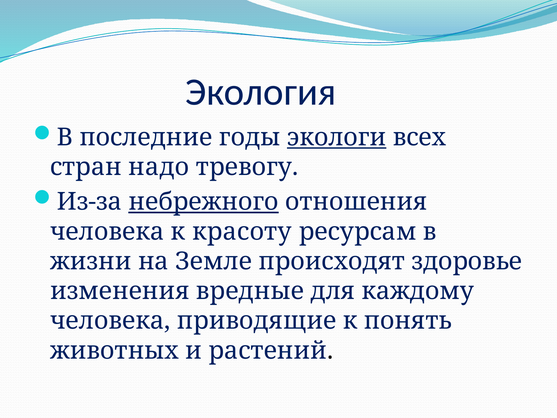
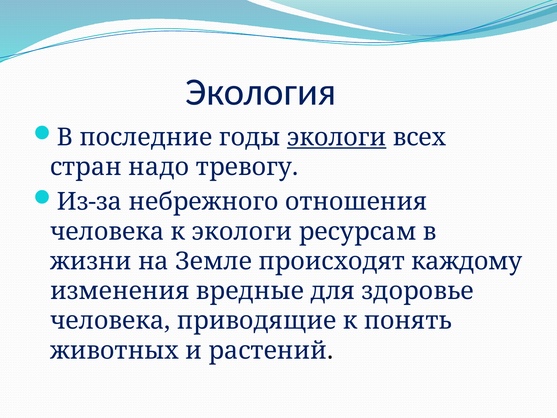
небрежного underline: present -> none (204, 202)
к красоту: красоту -> экологи (242, 231)
здоровье: здоровье -> каждому (467, 261)
каждому: каждому -> здоровье (418, 291)
